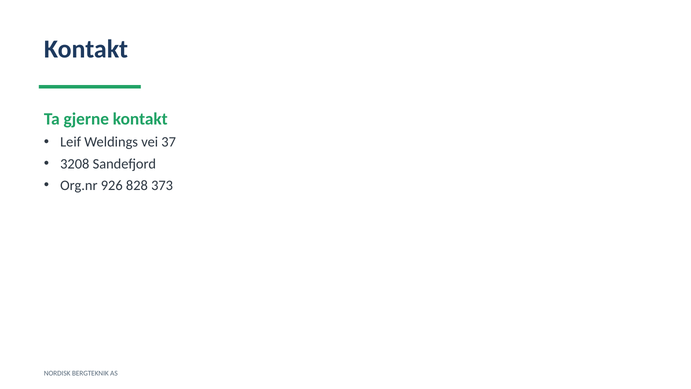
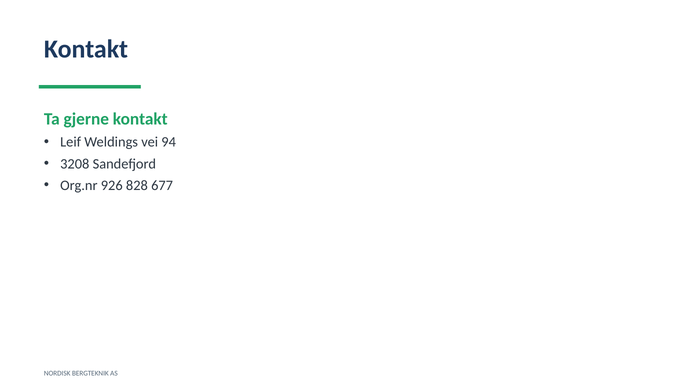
37: 37 -> 94 (169, 142)
373: 373 -> 677 (162, 185)
